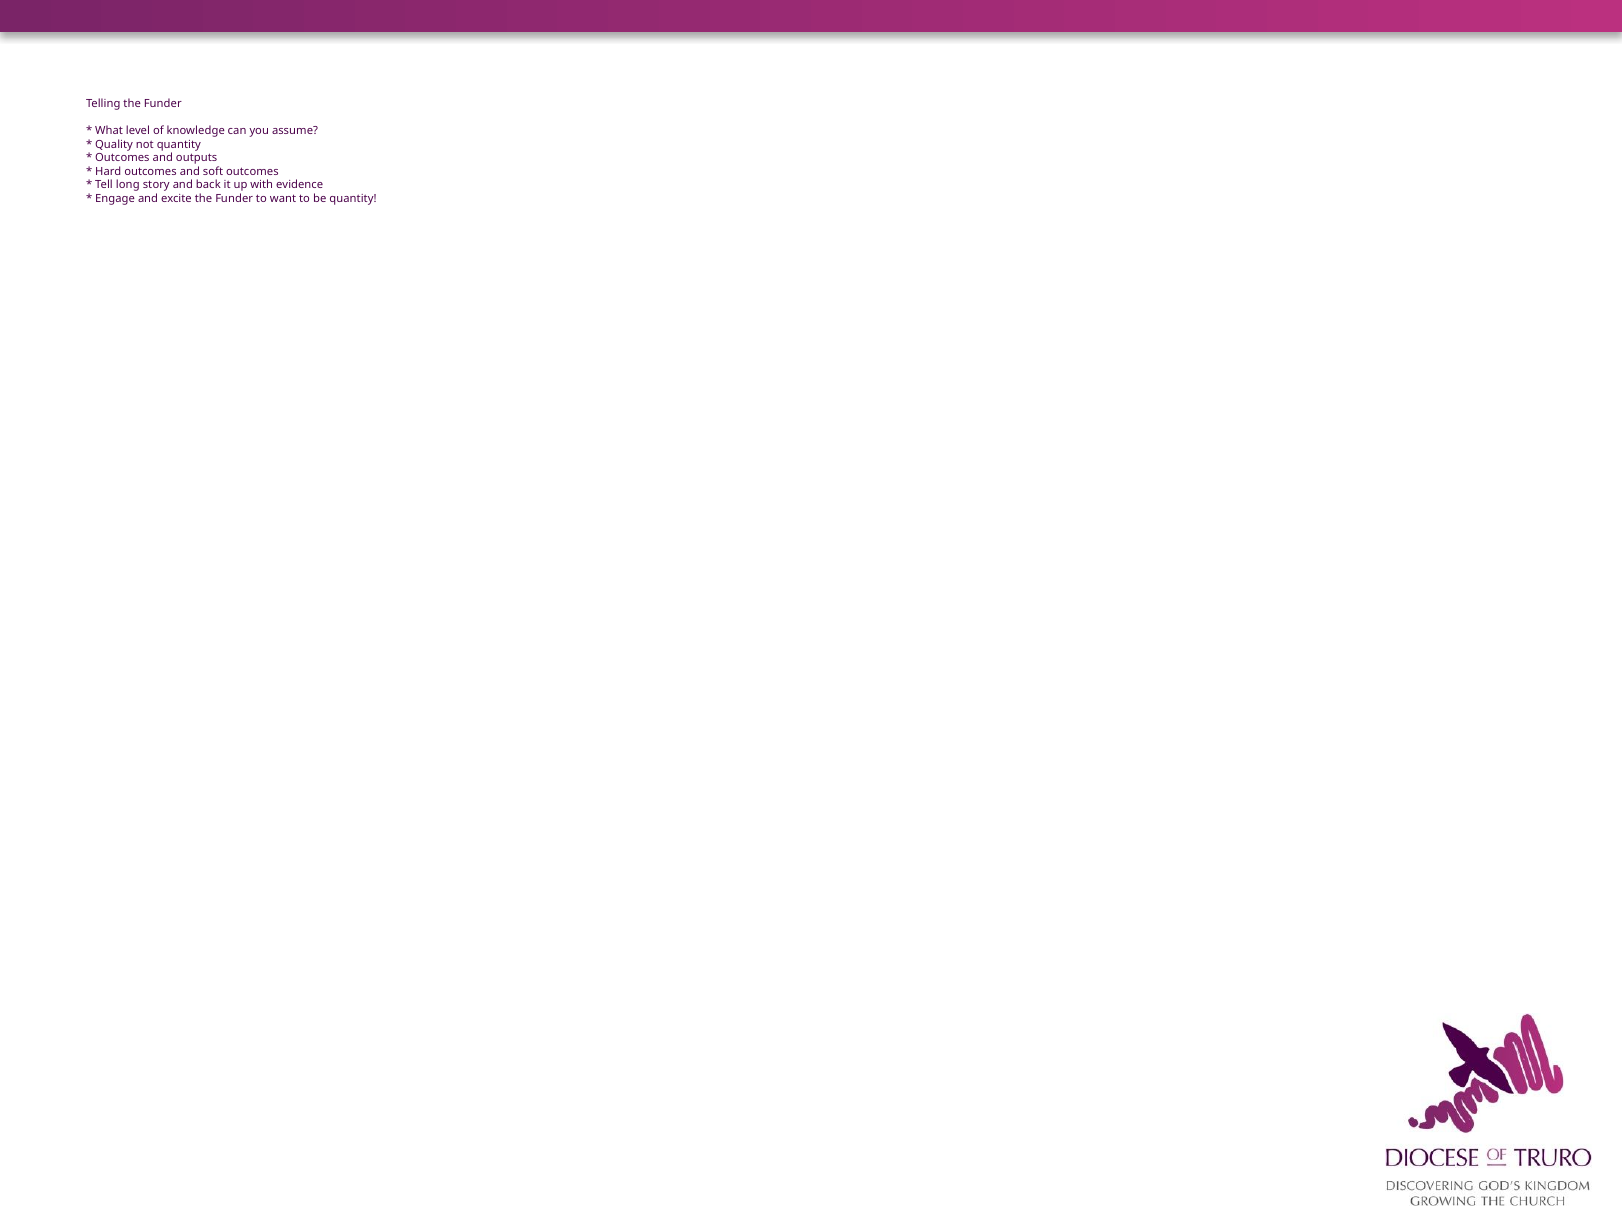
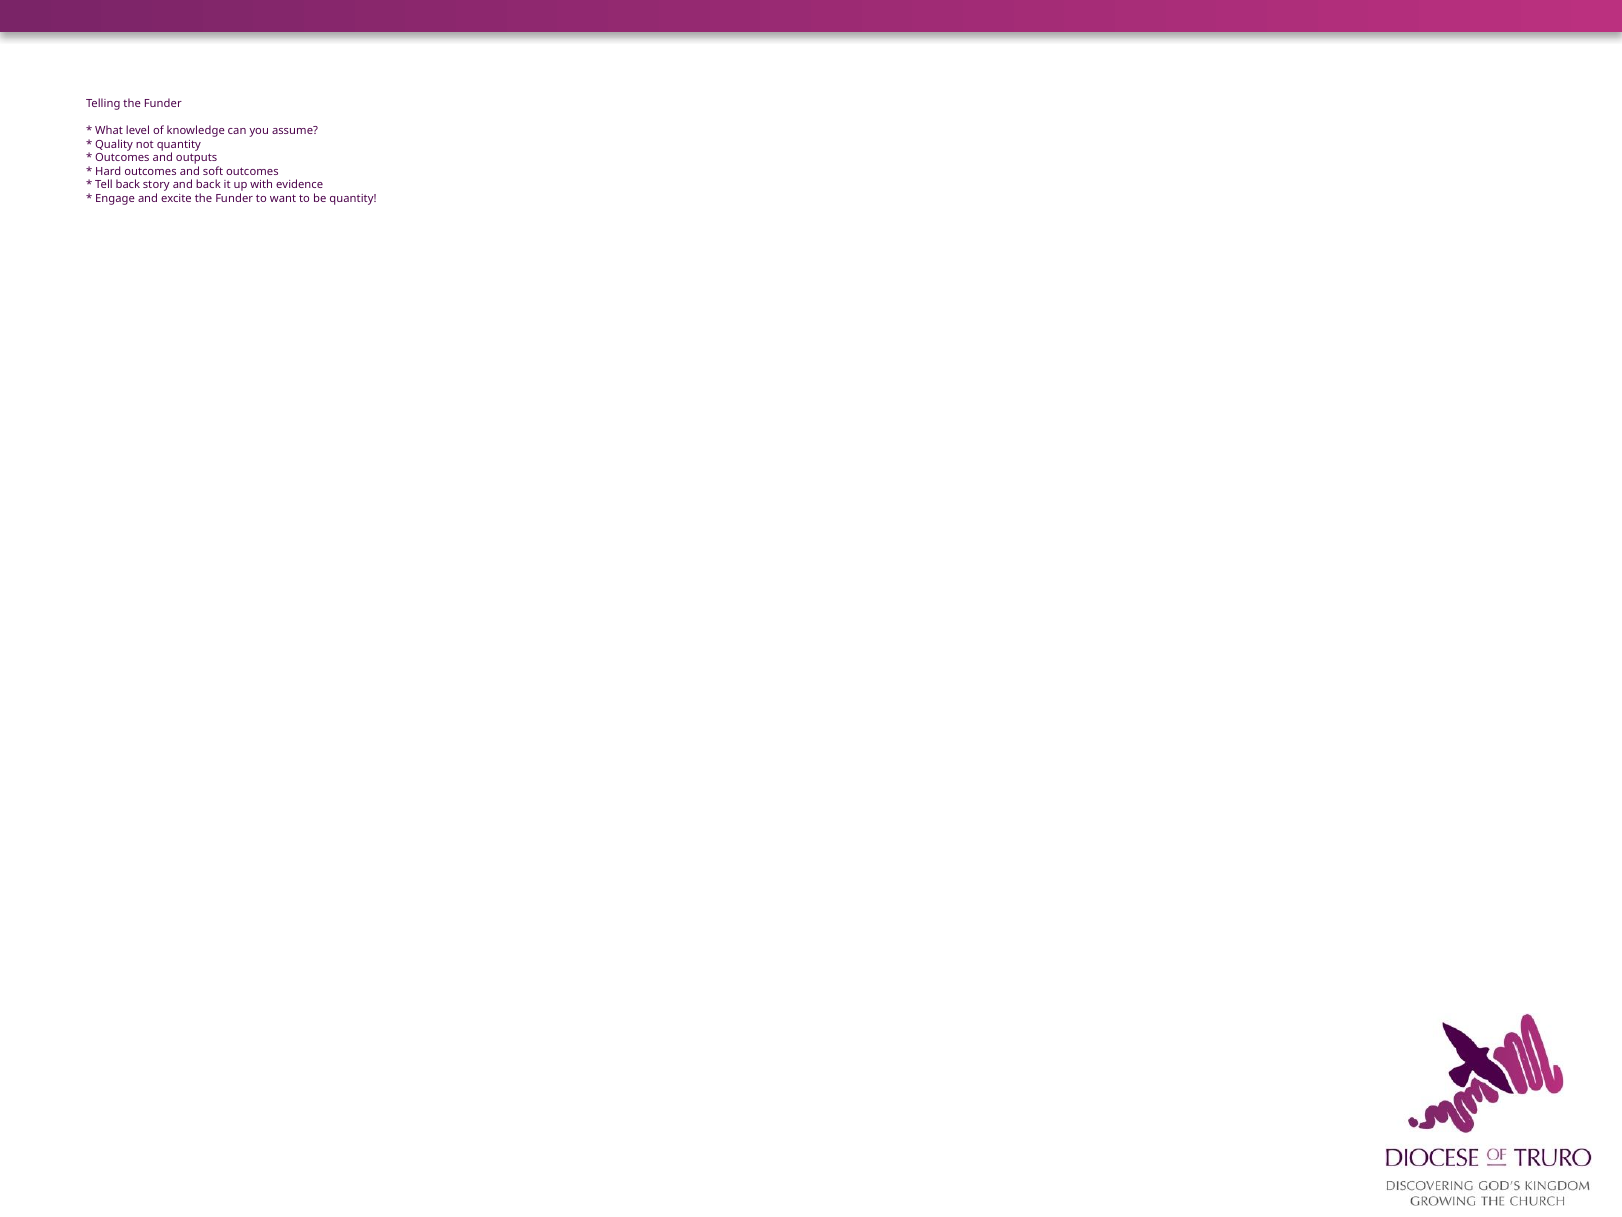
Tell long: long -> back (128, 185)
